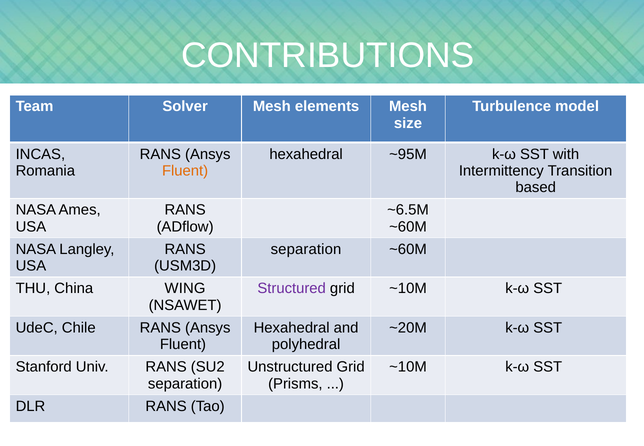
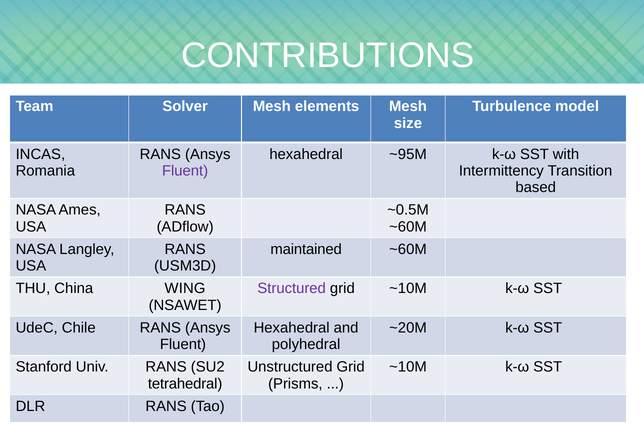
Fluent colour: orange -> purple (185, 171)
~6.5M: ~6.5M -> ~0.5M (408, 210)
separation: separation -> maintained (306, 249)
separation: separation -> tetrahedral (185, 384)
